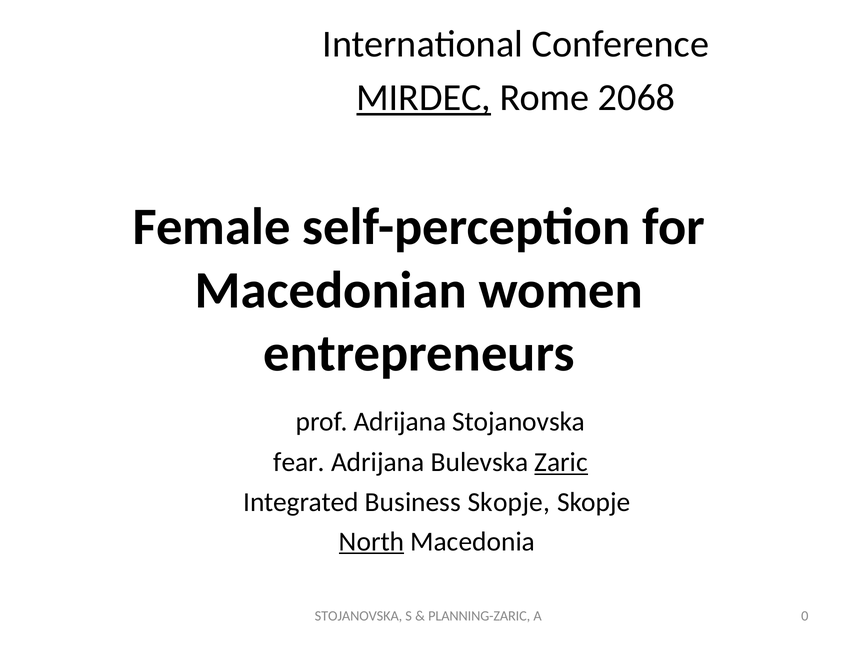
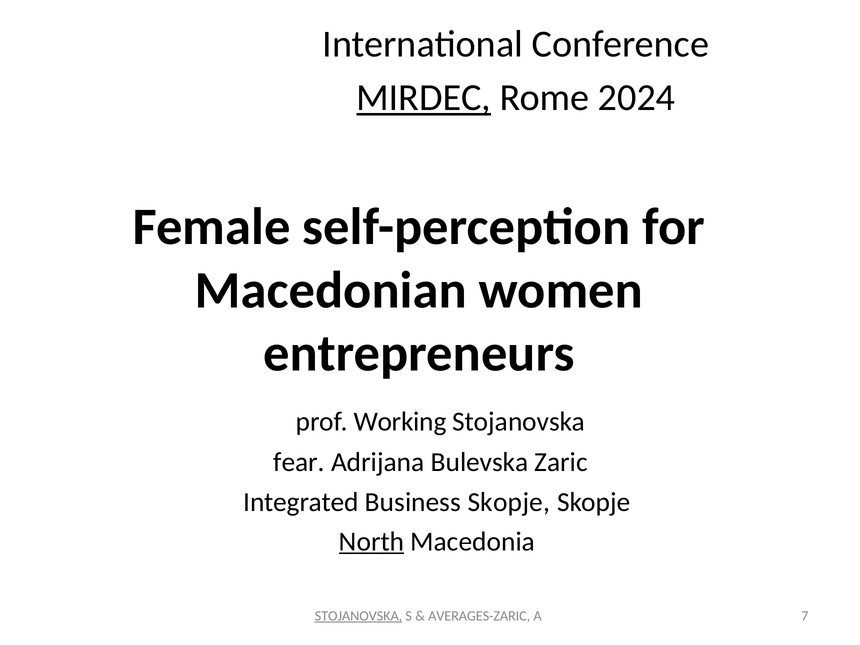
2068: 2068 -> 2024 (637, 98)
prof Adrijana: Adrijana -> Working (400, 422)
Zaric underline: present -> none (561, 462)
STOJANOVSKA underline: none -> present (359, 616)
PLANNING-ZARIC: PLANNING-ZARIC -> AVERAGES-ZARIC (479, 616)
0: 0 -> 7 (805, 616)
